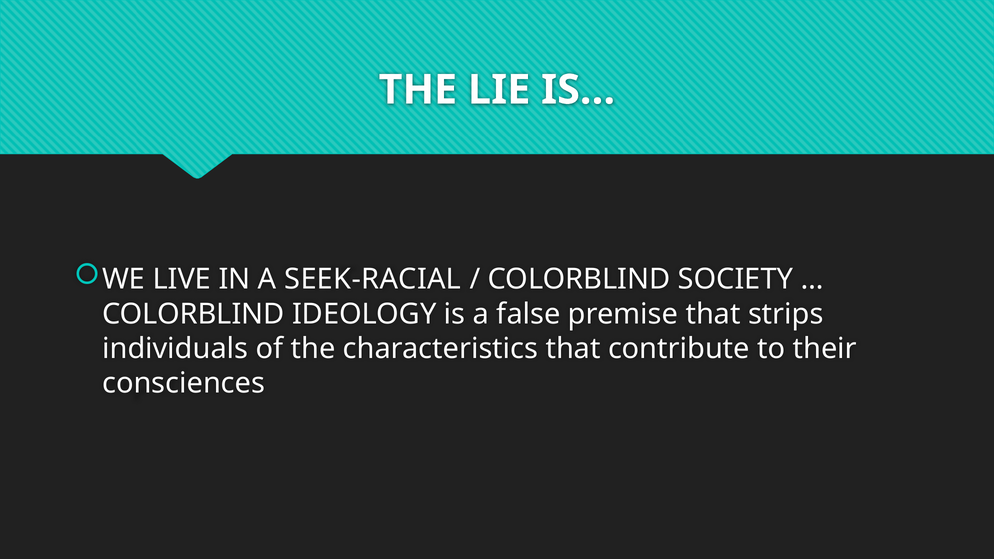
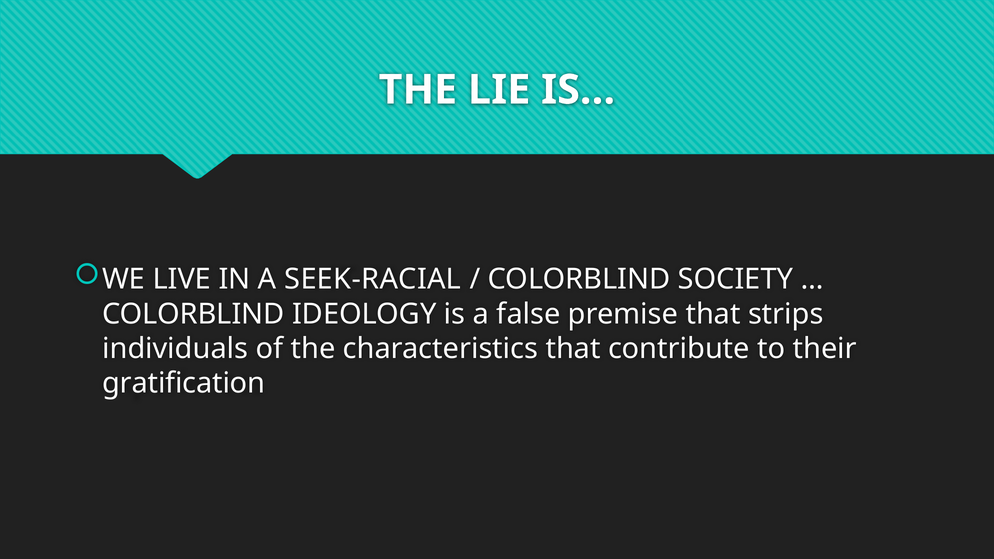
consciences: consciences -> gratification (184, 383)
